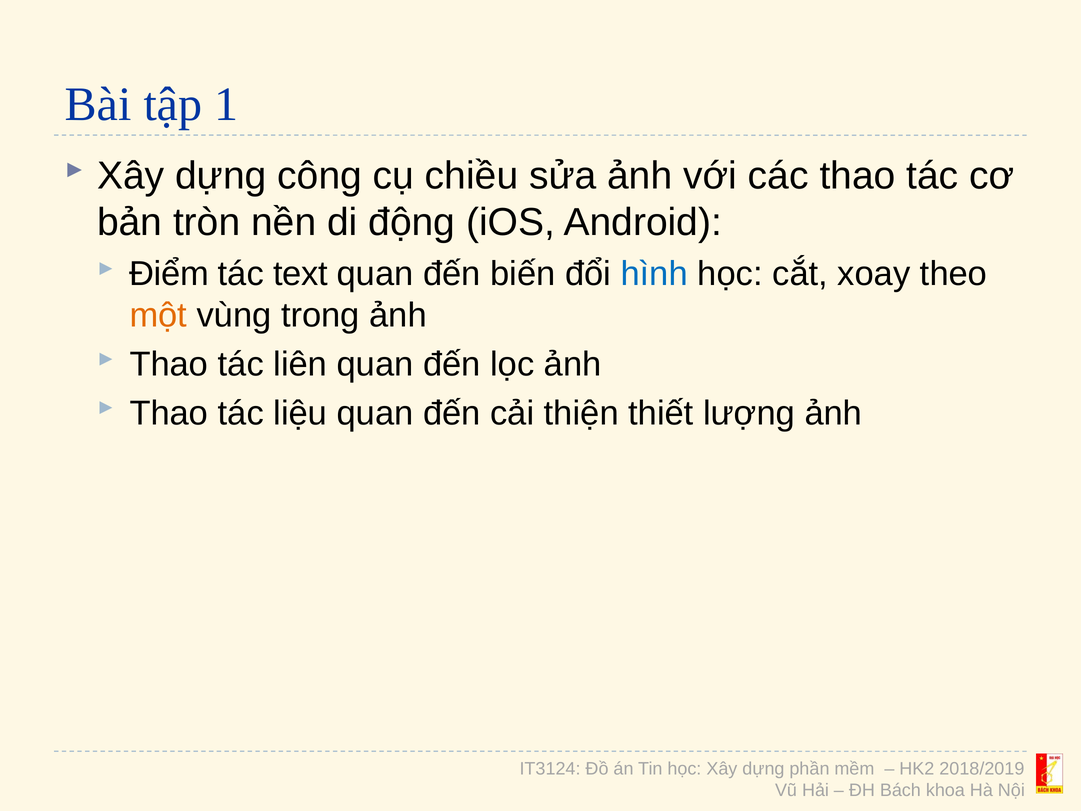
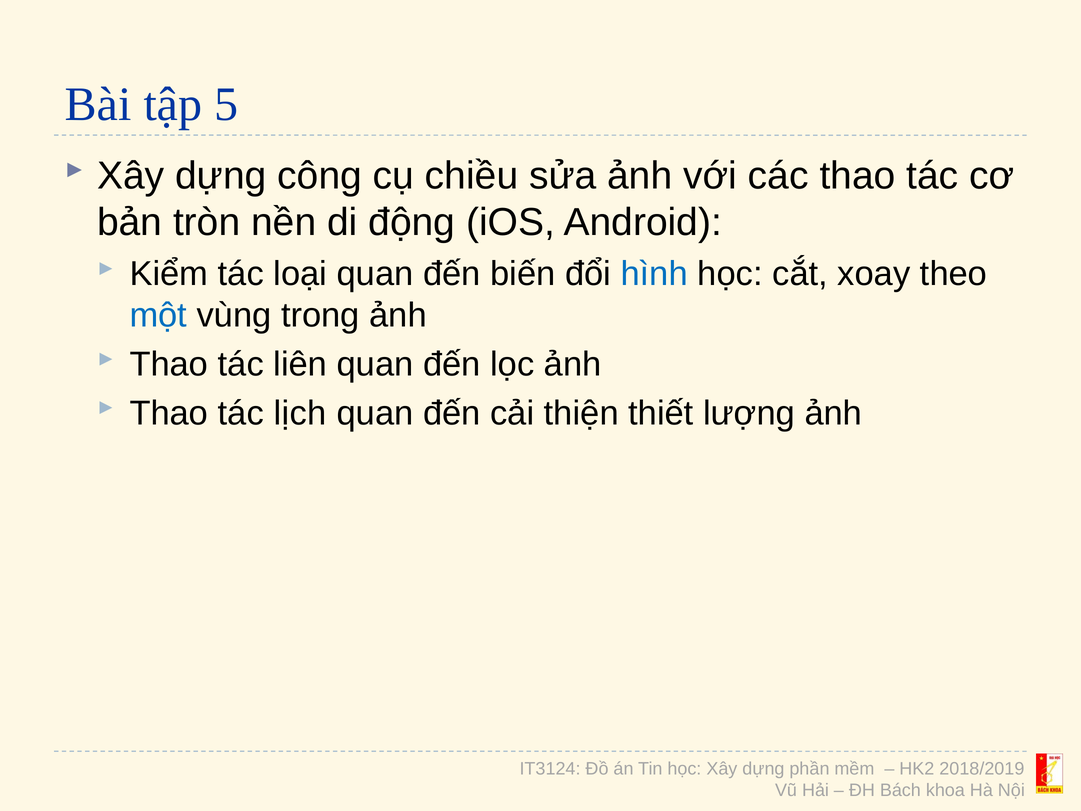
1: 1 -> 5 (226, 104)
Điểm: Điểm -> Kiểm (169, 274)
text: text -> loại (300, 274)
một colour: orange -> blue (158, 315)
liệu: liệu -> lịch (300, 413)
